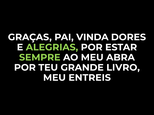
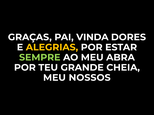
ALEGRIAS colour: light green -> yellow (52, 47)
LIVRO: LIVRO -> CHEIA (123, 68)
ENTREIS: ENTREIS -> NOSSOS (90, 78)
